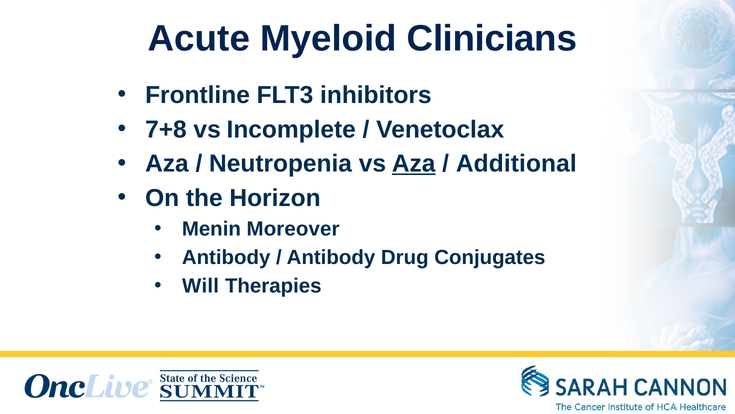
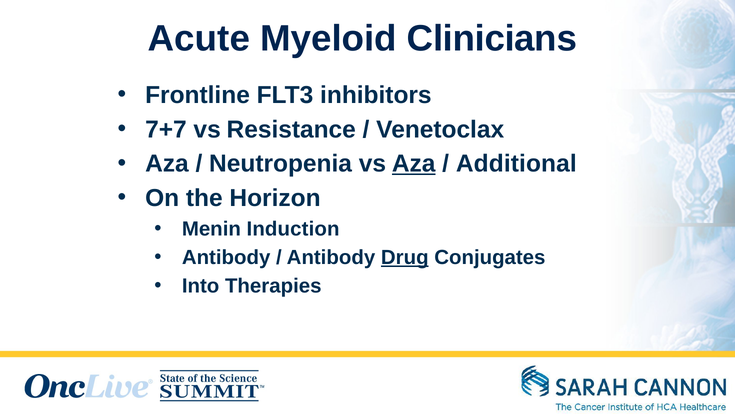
7+8: 7+8 -> 7+7 (166, 130)
Incomplete: Incomplete -> Resistance (291, 130)
Moreover: Moreover -> Induction (293, 229)
Drug underline: none -> present (405, 257)
Will: Will -> Into (201, 286)
